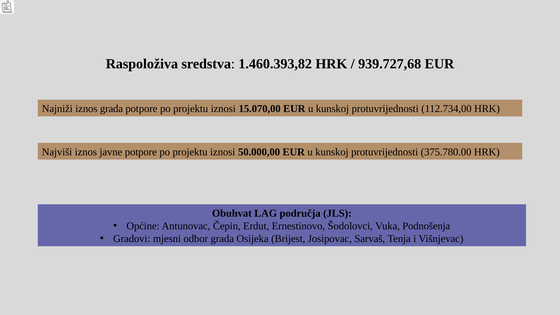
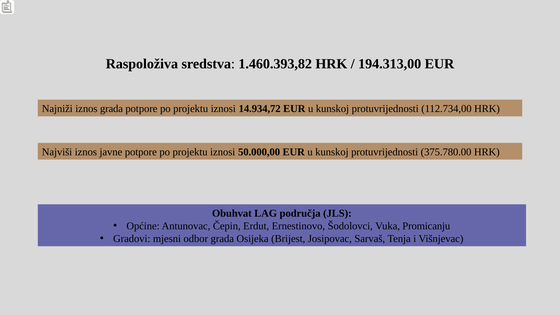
939.727,68: 939.727,68 -> 194.313,00 (390, 64)
15.070,00: 15.070,00 -> 14.934,72 (260, 109)
Podnošenja: Podnošenja -> Promicanju (426, 226)
